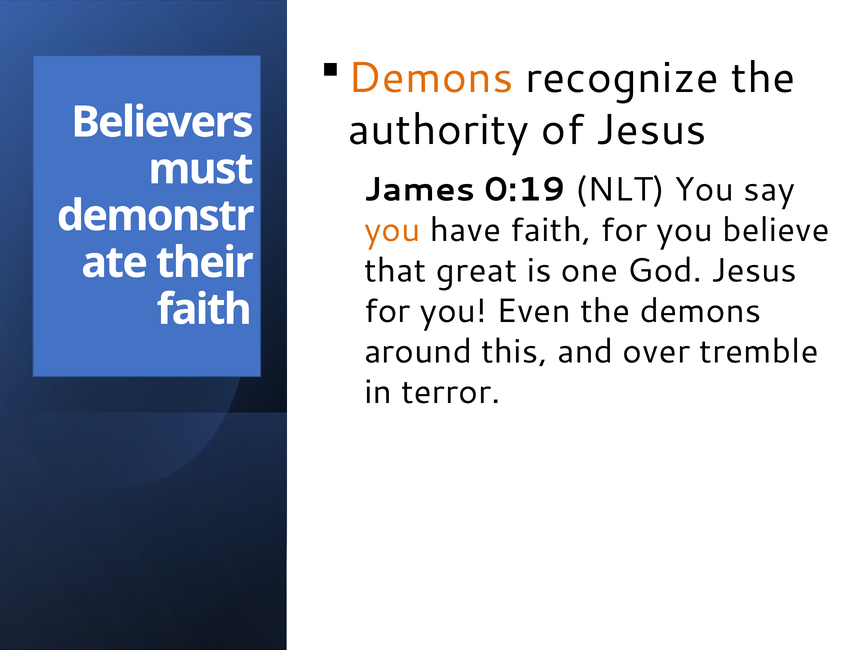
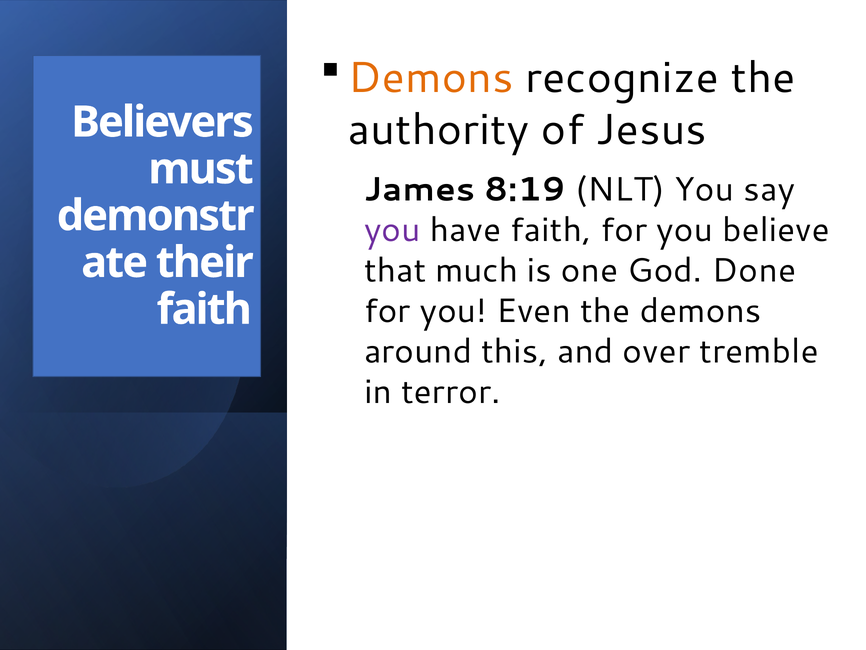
0:19: 0:19 -> 8:19 (525, 190)
you colour: orange -> purple (392, 230)
great: great -> much (477, 270)
God Jesus: Jesus -> Done (754, 270)
